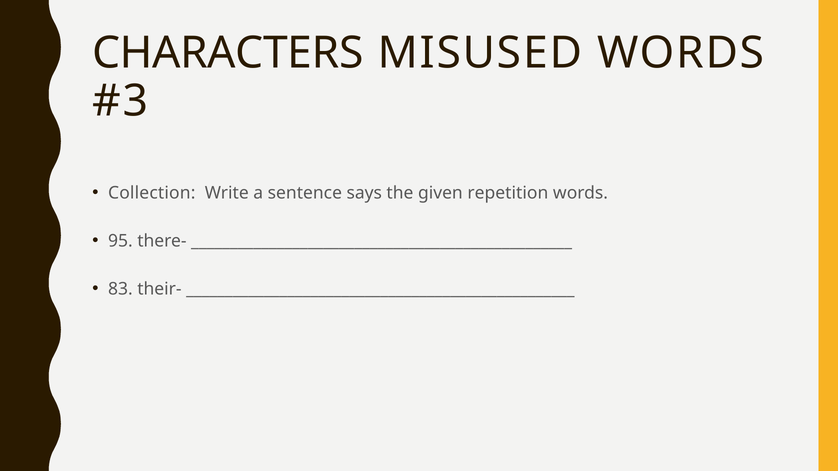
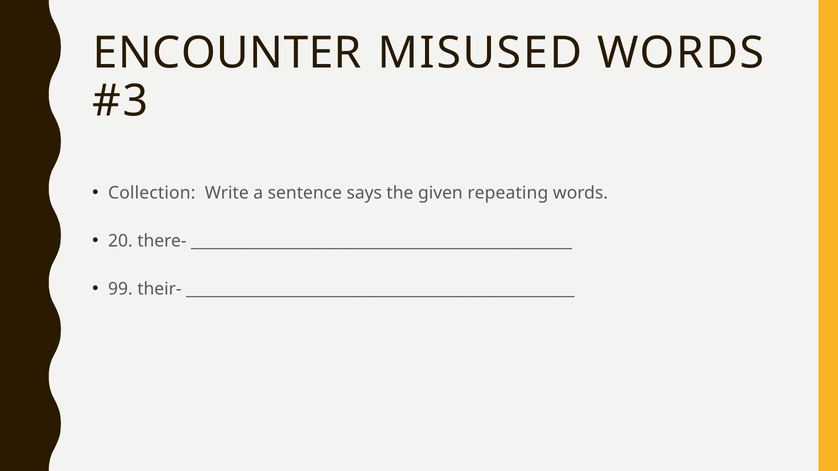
CHARACTERS: CHARACTERS -> ENCOUNTER (227, 53)
repetition: repetition -> repeating (508, 193)
95: 95 -> 20 (120, 241)
83: 83 -> 99 (120, 289)
